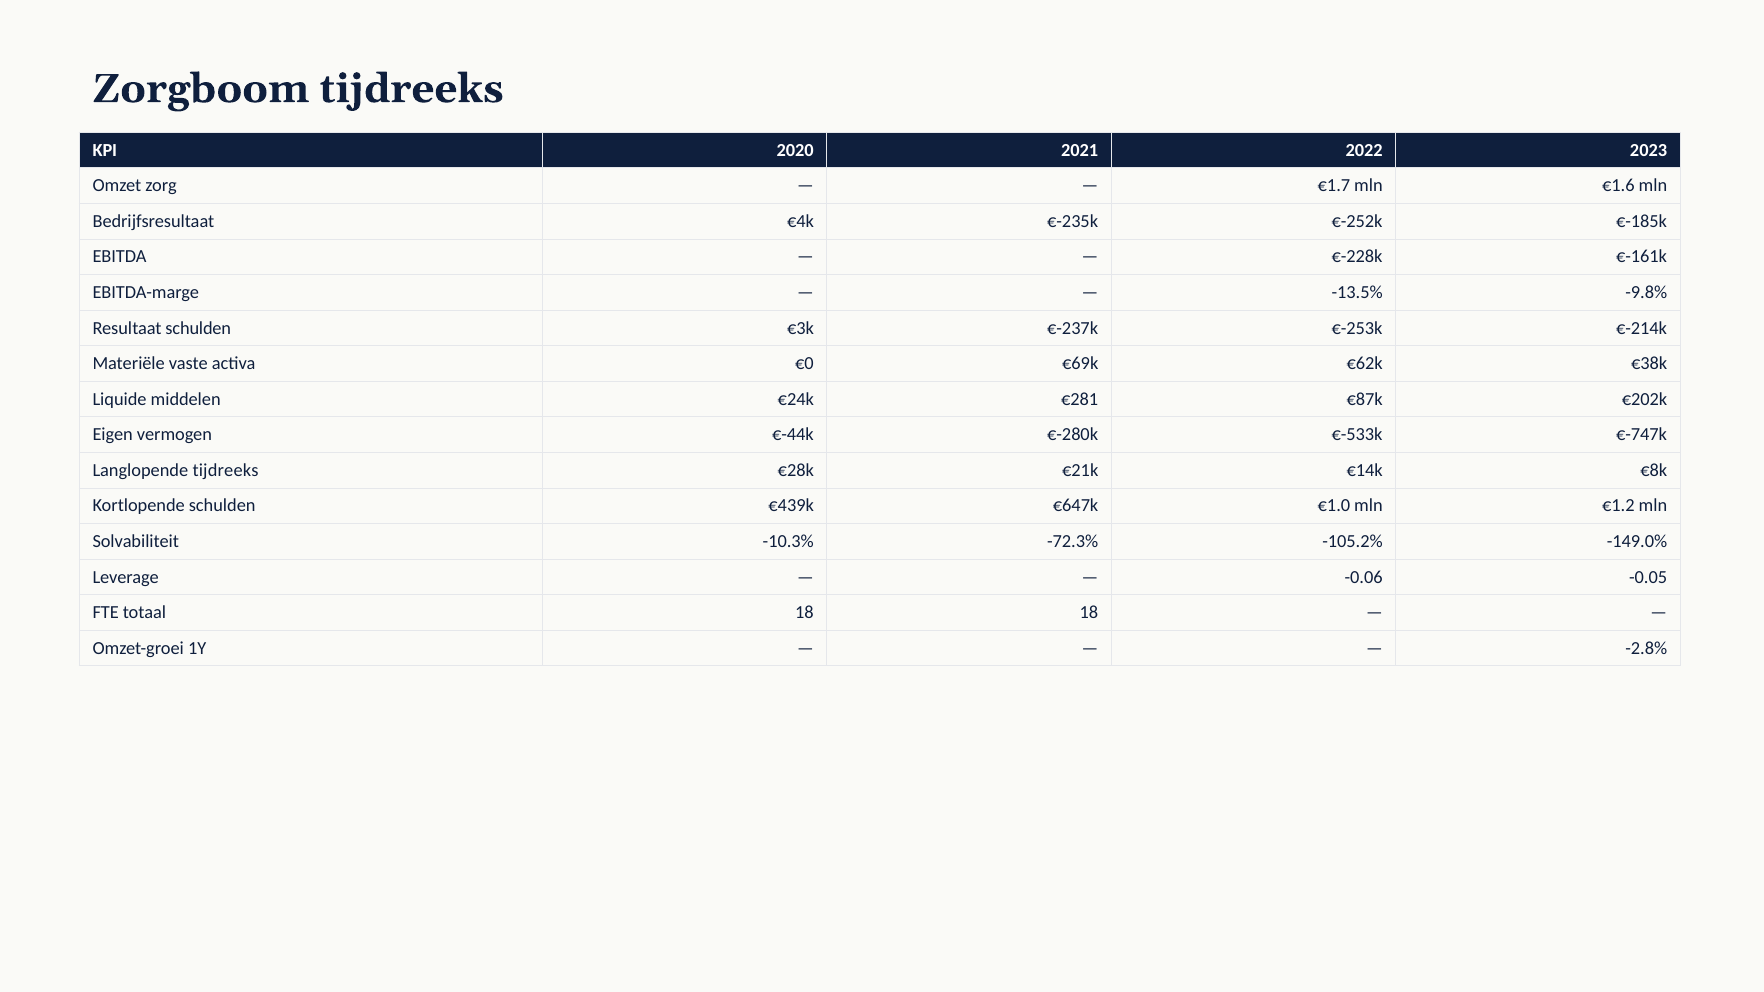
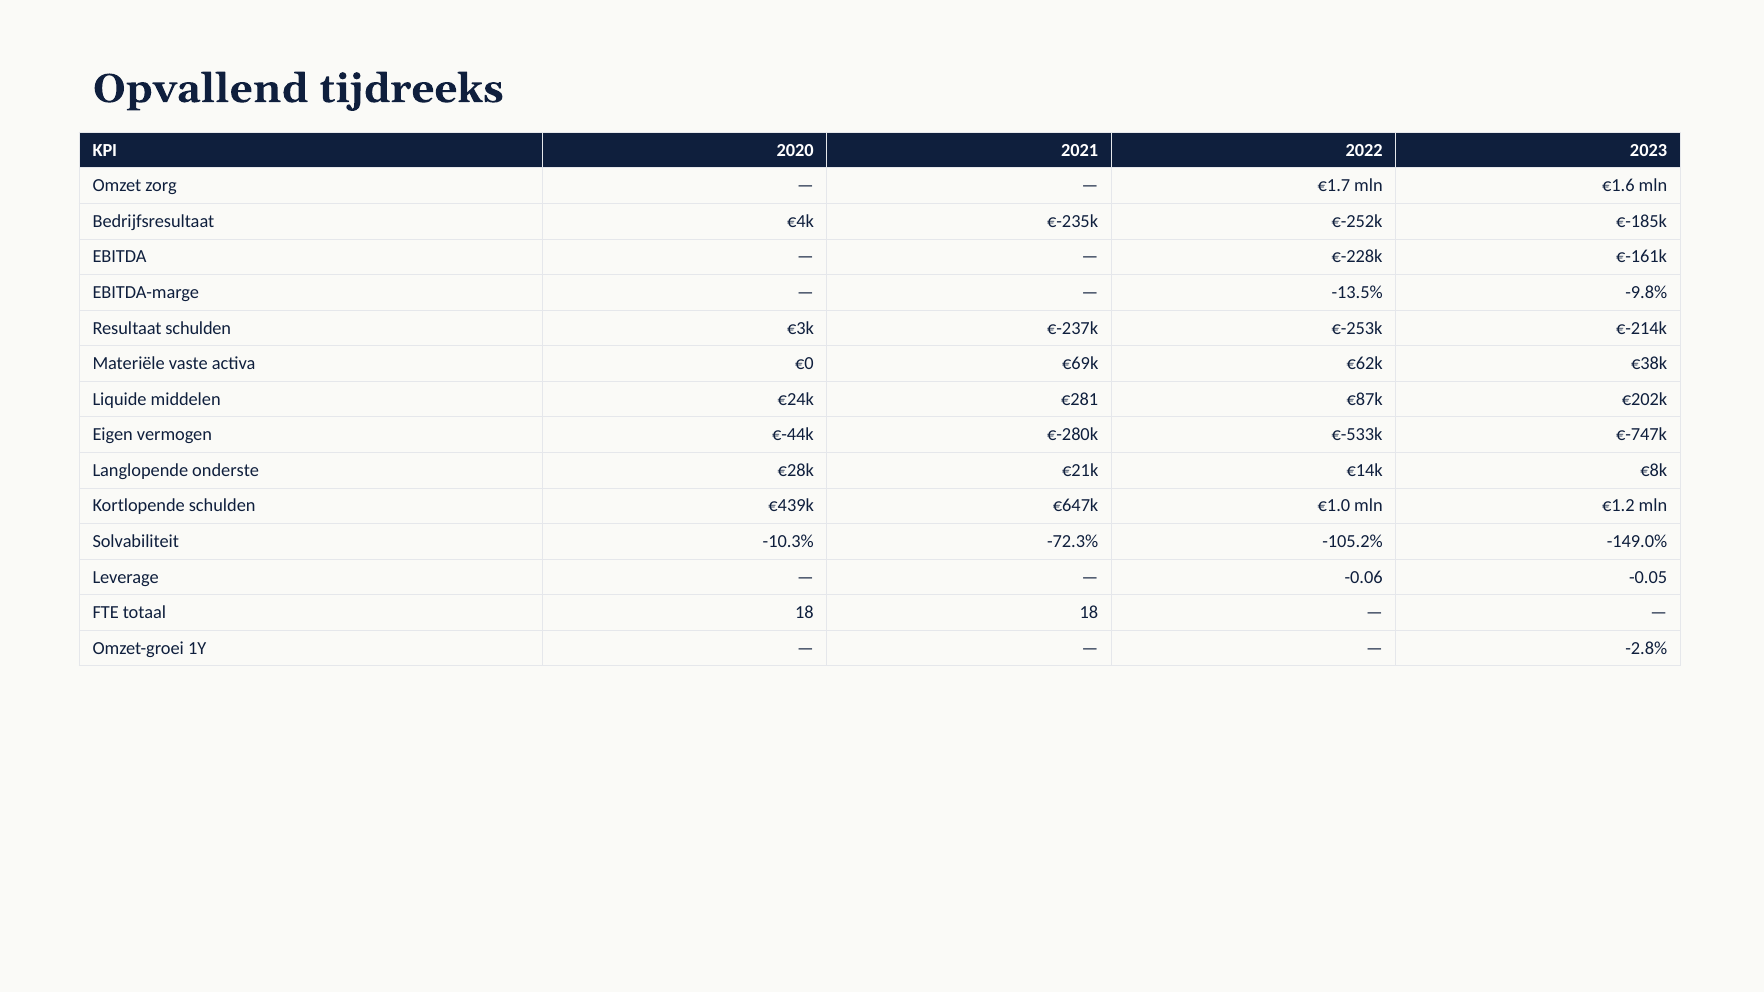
Zorgboom: Zorgboom -> Opvallend (201, 89)
Langlopende tijdreeks: tijdreeks -> onderste (226, 470)
